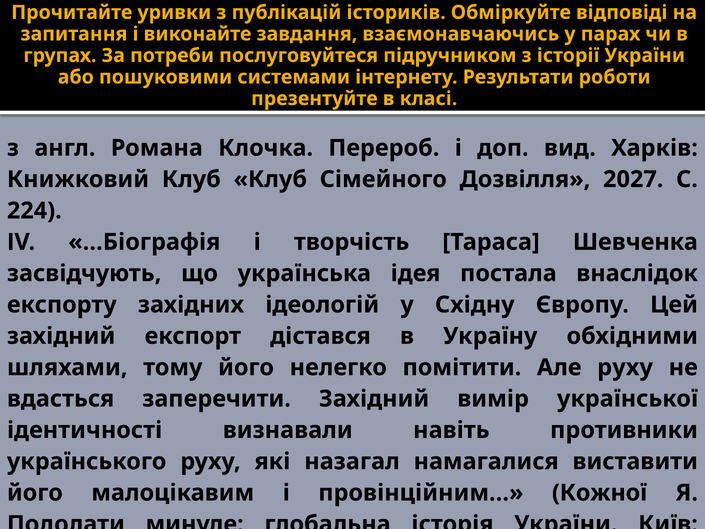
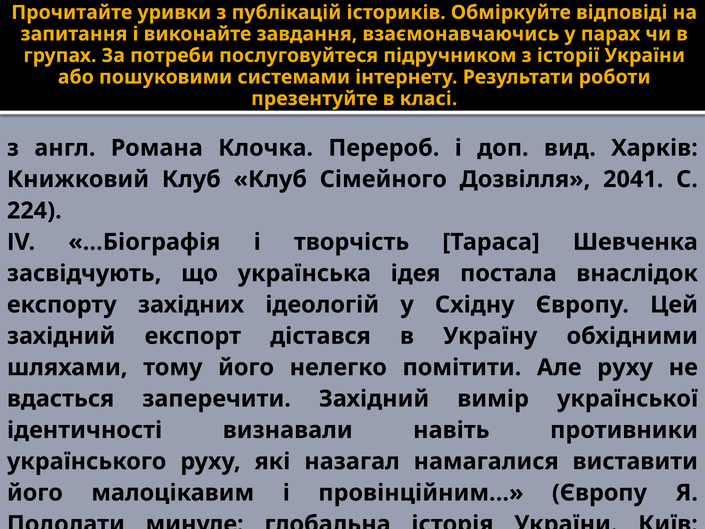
2027: 2027 -> 2041 (633, 179)
провінційним… Кожної: Кожної -> Європу (599, 493)
